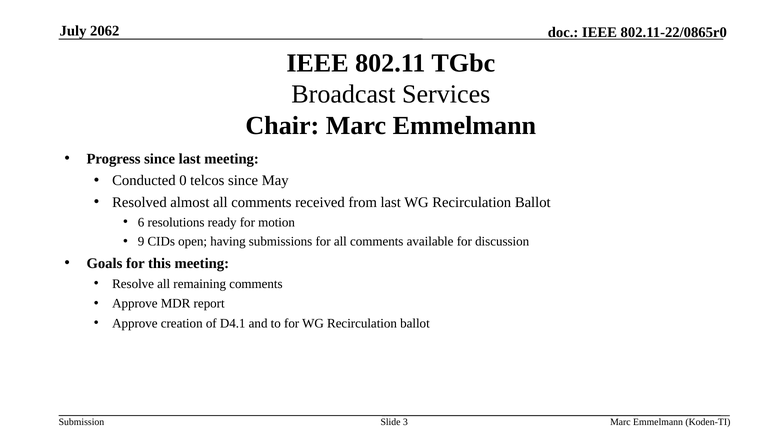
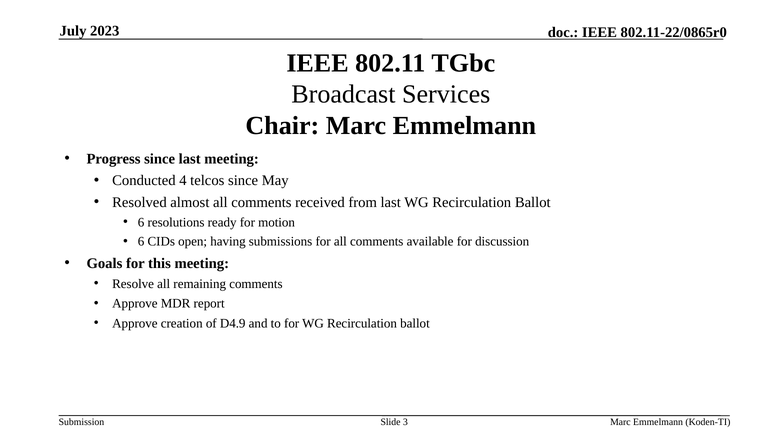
2062: 2062 -> 2023 (105, 31)
0: 0 -> 4 (183, 180)
9: 9 -> 6 (141, 242)
D4.1: D4.1 -> D4.9 (233, 323)
